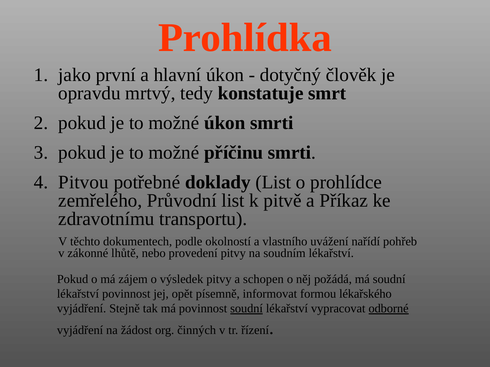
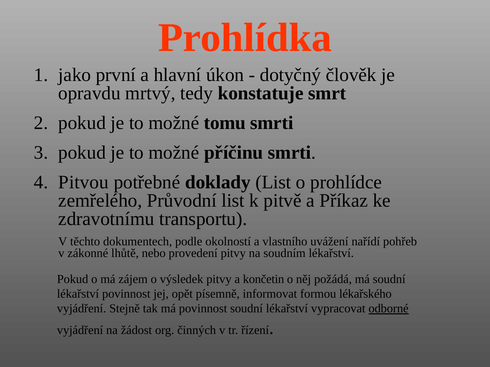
možné úkon: úkon -> tomu (225, 123)
schopen: schopen -> končetin (264, 280)
soudní underline: present -> none (247, 309)
